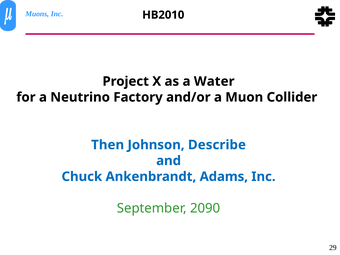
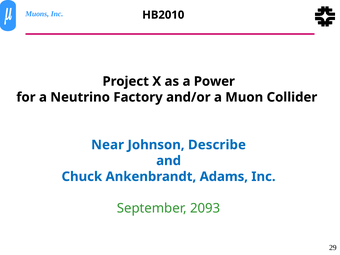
Water: Water -> Power (214, 81)
Then: Then -> Near (108, 145)
2090: 2090 -> 2093 (205, 208)
